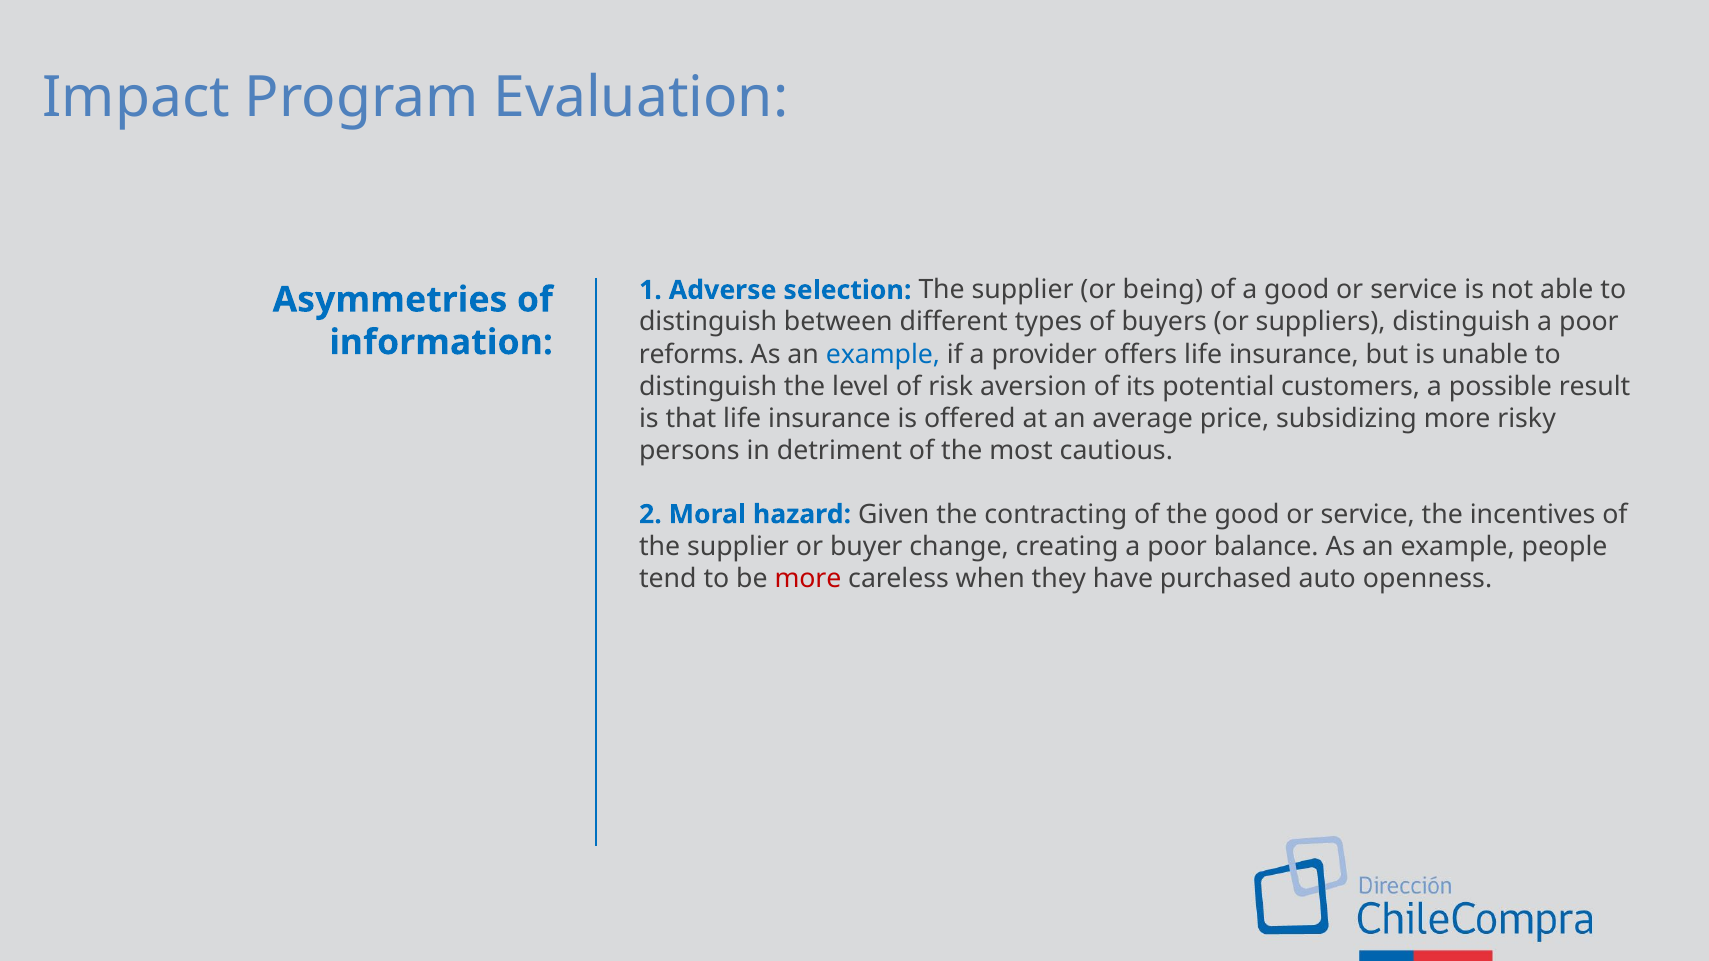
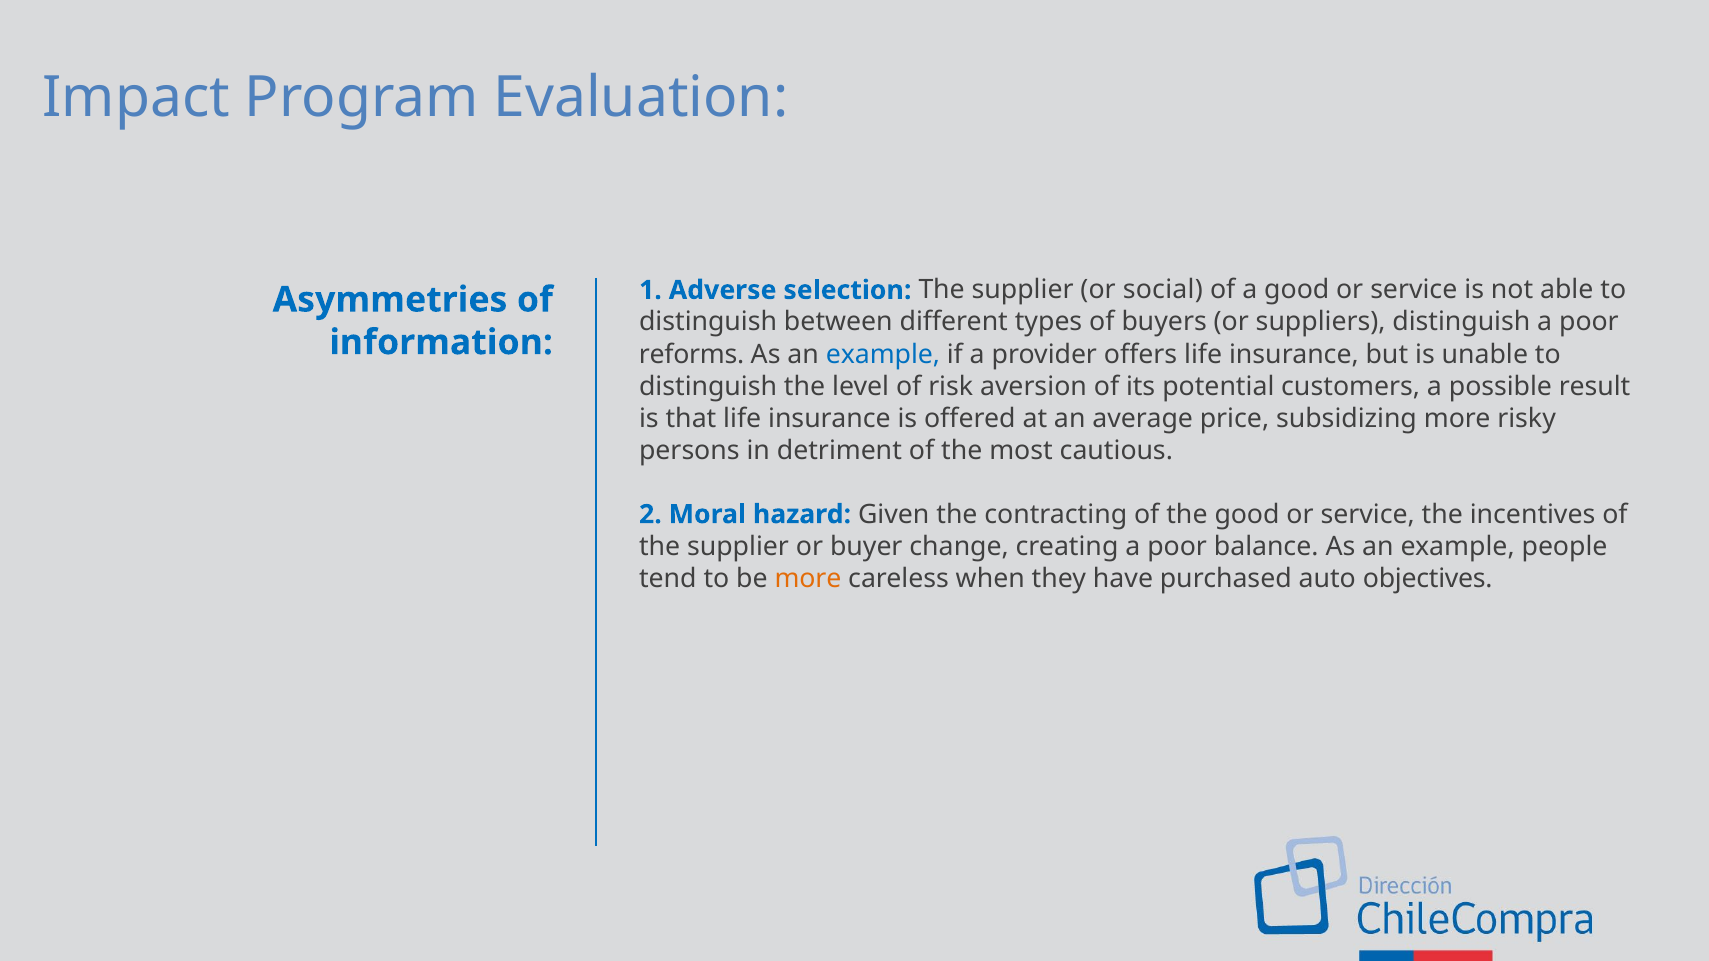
being: being -> social (1163, 290)
more colour: red -> orange (808, 579)
openness: openness -> objectives (1428, 579)
